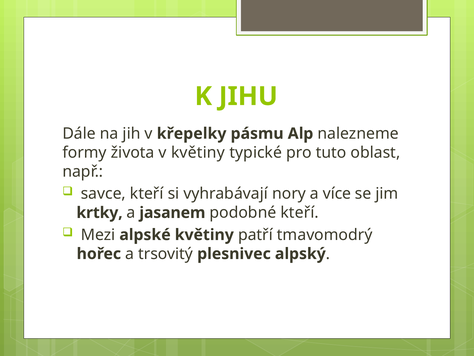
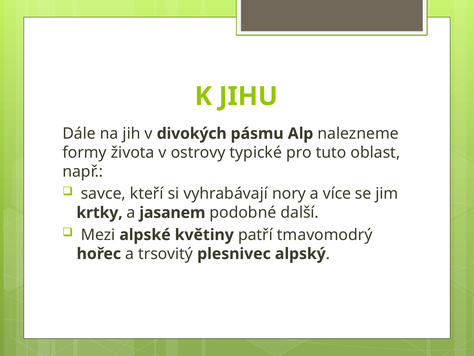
křepelky: křepelky -> divokých (192, 133)
v květiny: květiny -> ostrovy (198, 152)
podobné kteří: kteří -> další (300, 212)
